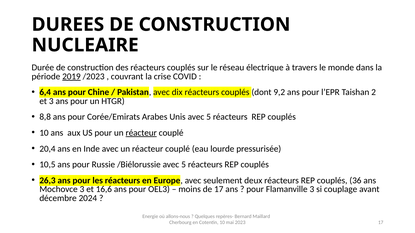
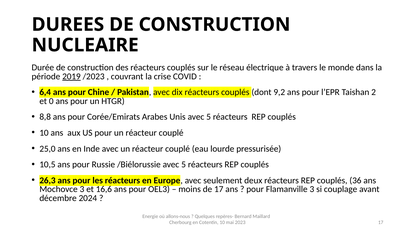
et 3: 3 -> 0 (51, 101)
réacteur underline: present -> none (141, 133)
20,4: 20,4 -> 25,0 (47, 149)
